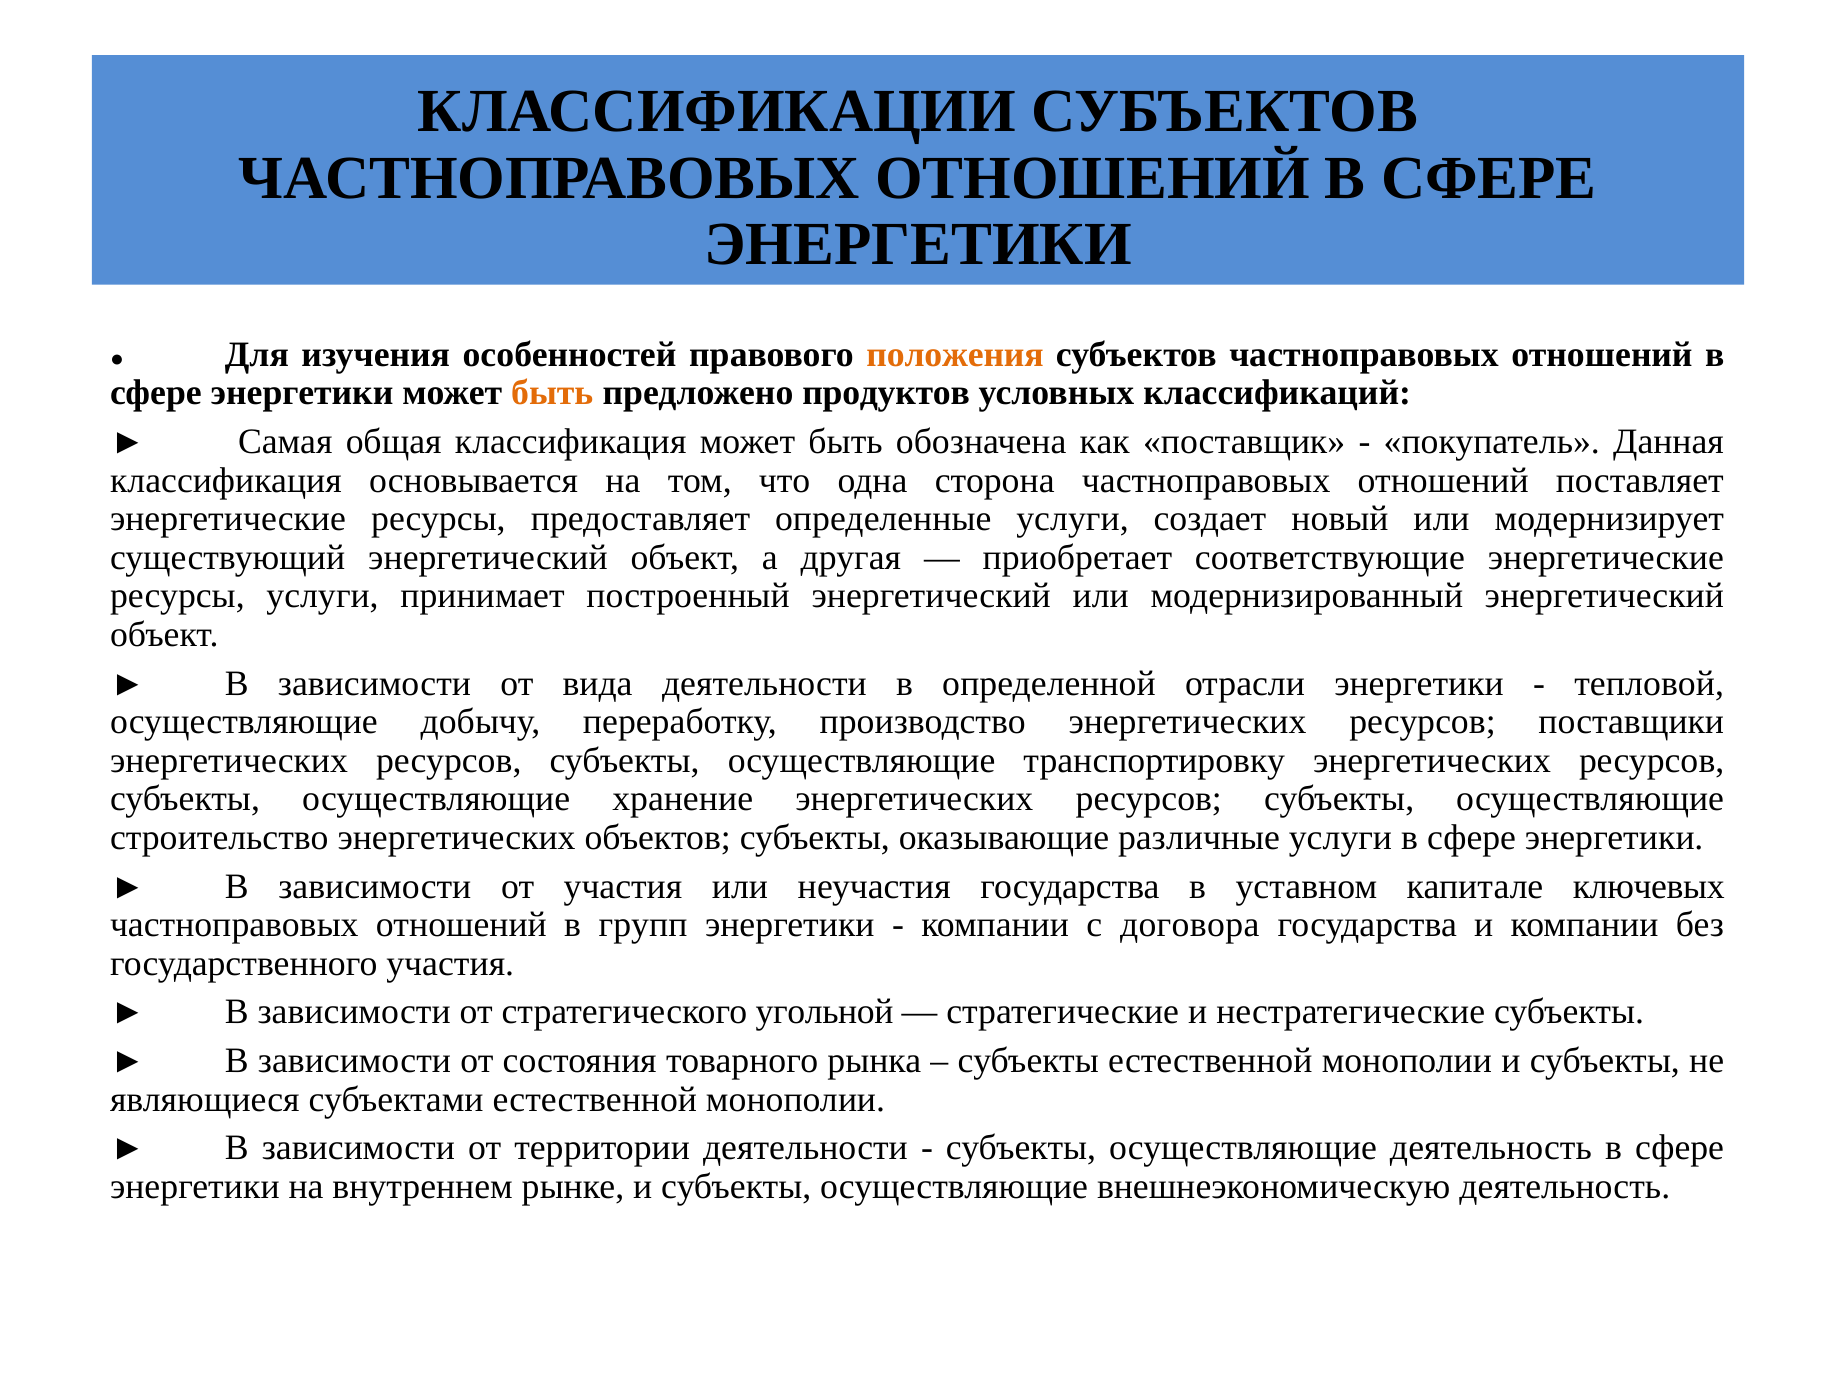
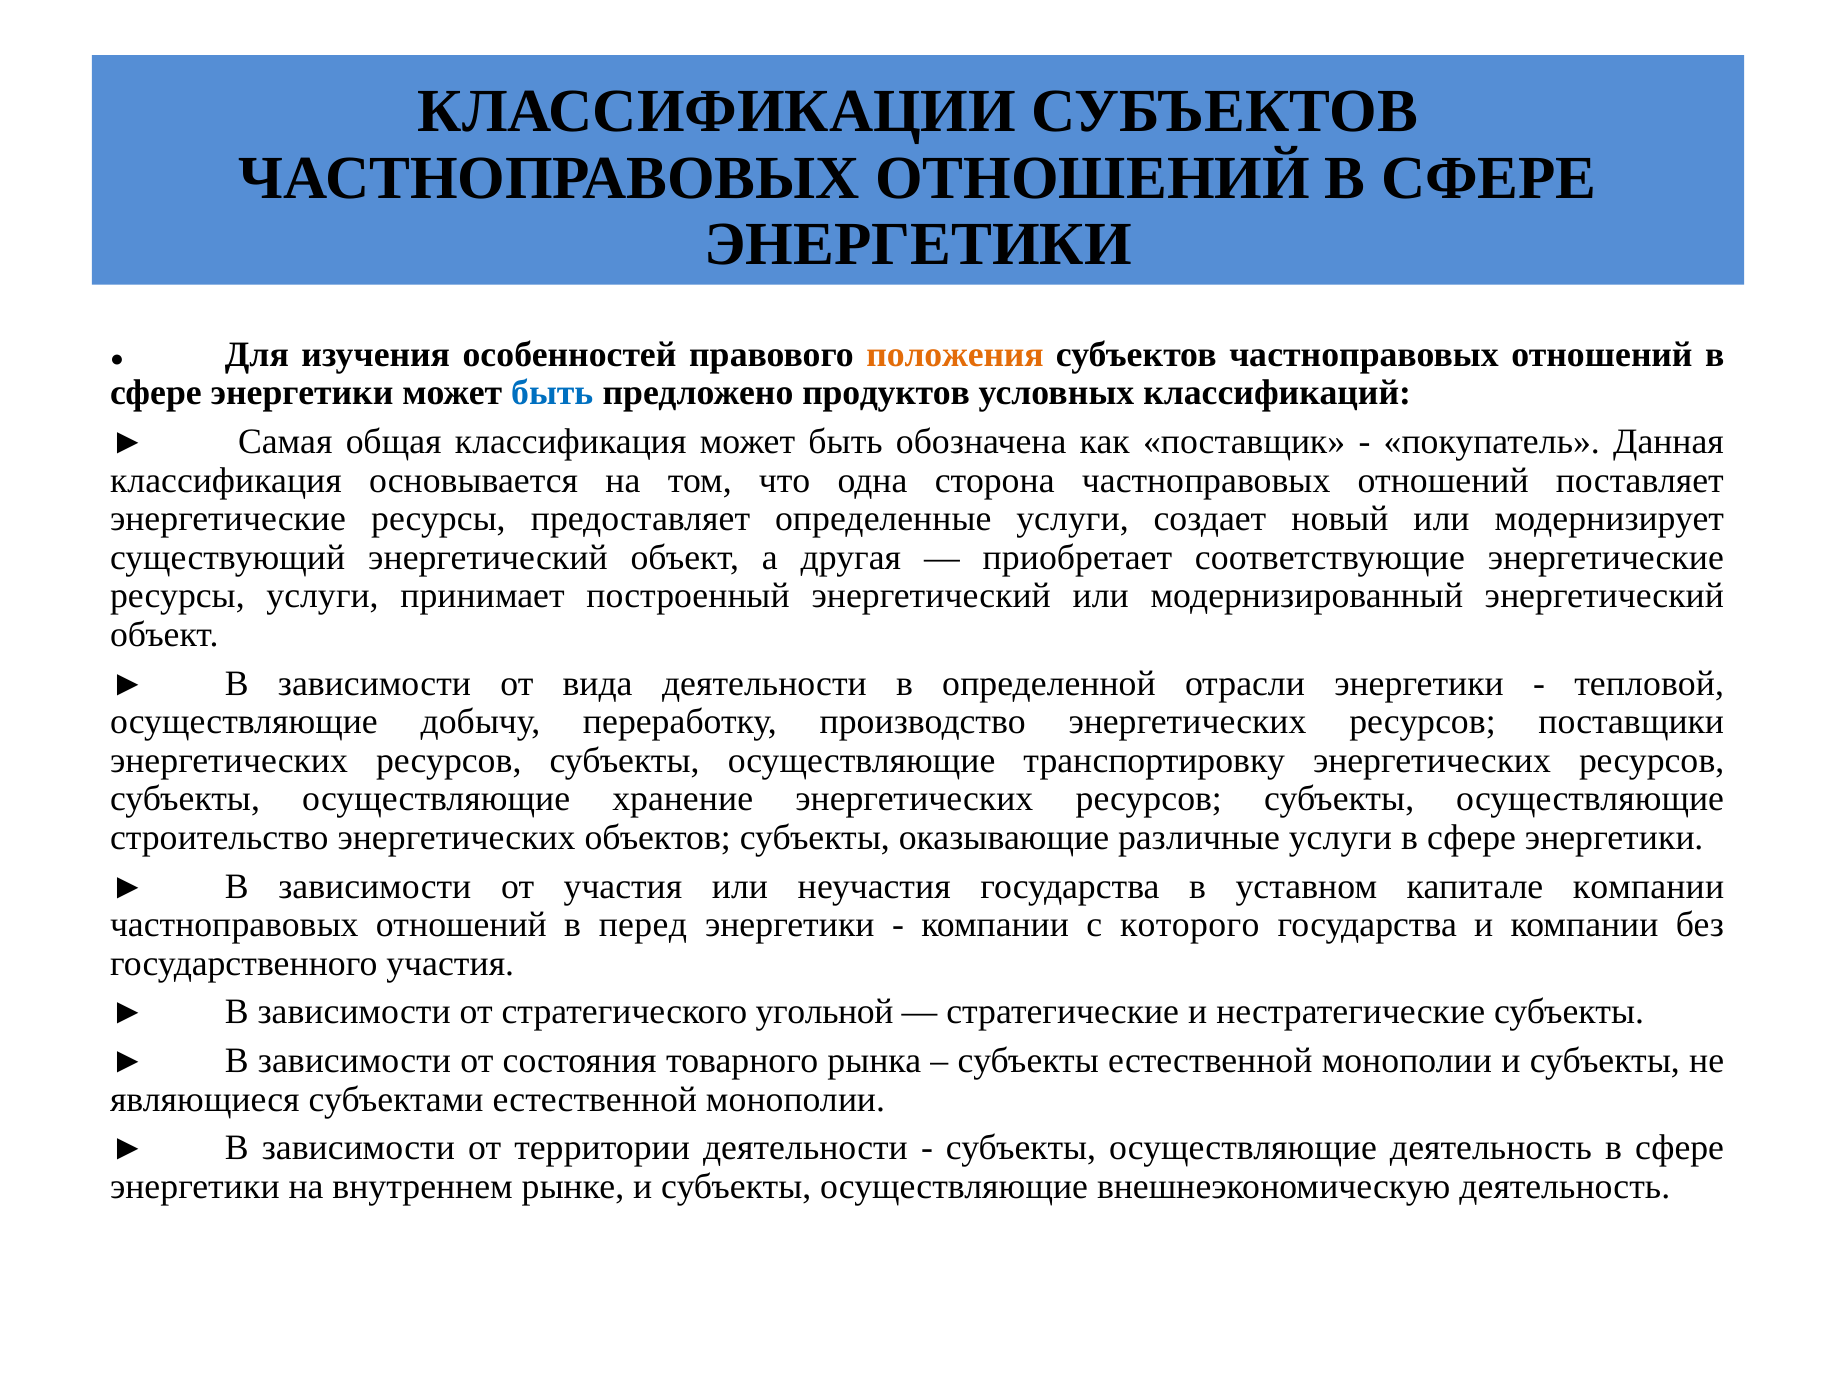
быть colour: orange -> blue (552, 393)
капитале ключевых: ключевых -> компании (1649, 886)
групп: групп -> перед (643, 925)
договора: договора -> которого (1190, 925)
